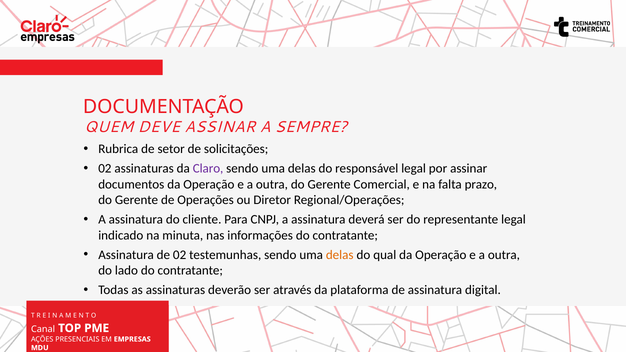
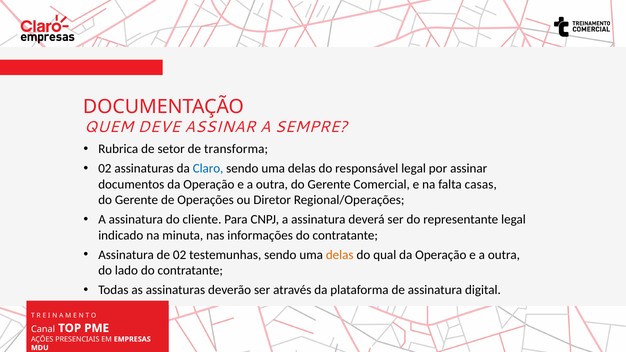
solicitações: solicitações -> transforma (236, 149)
Claro colour: purple -> blue (208, 169)
prazo: prazo -> casas (481, 184)
